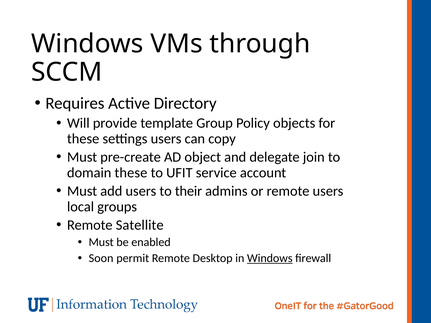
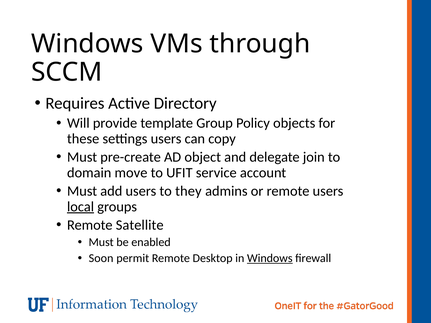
domain these: these -> move (131, 173)
their: their -> they (188, 191)
local underline: none -> present (81, 207)
